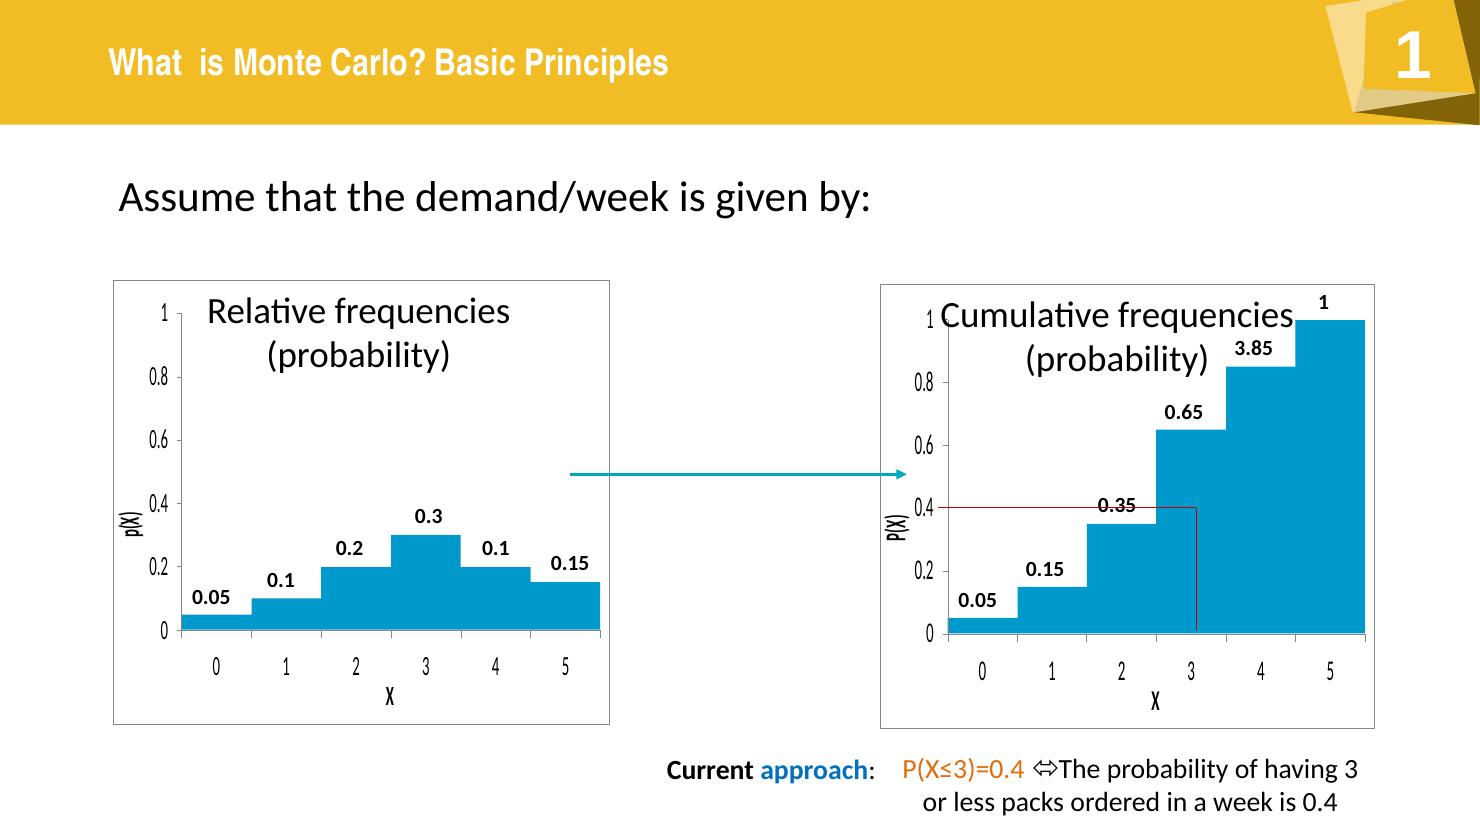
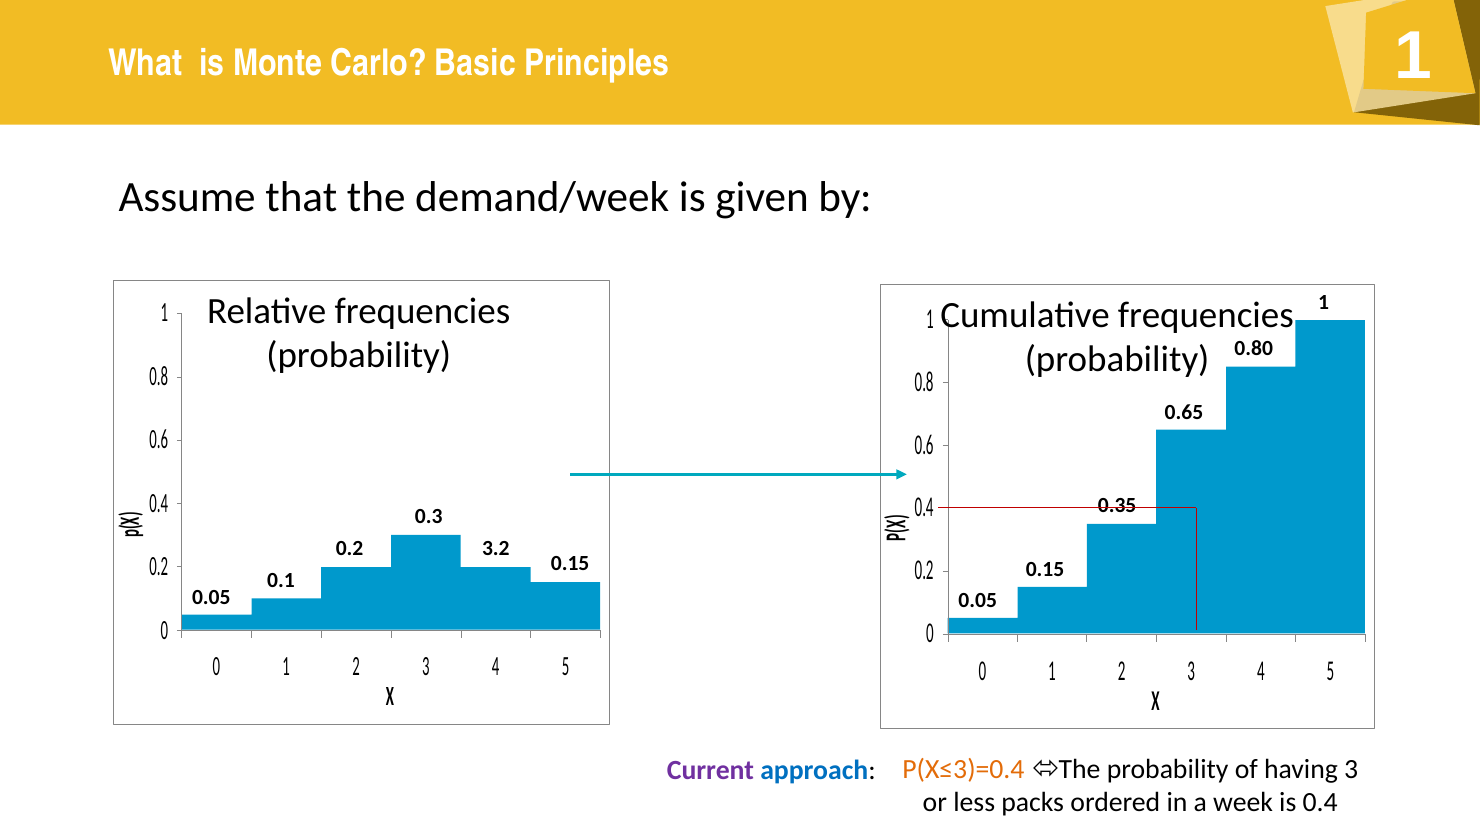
3.85: 3.85 -> 0.80 (1254, 349)
0.1: 0.1 -> 3.2 (496, 548)
Current colour: black -> purple (711, 771)
